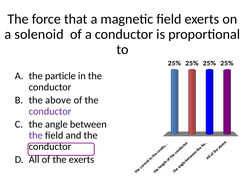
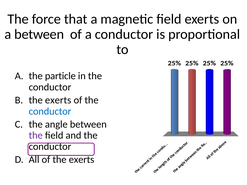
a solenoid: solenoid -> between (39, 34)
above: above -> exerts (58, 100)
conductor colour: purple -> blue (50, 111)
